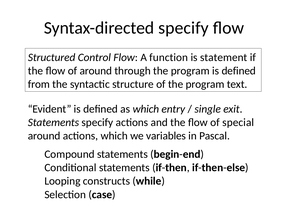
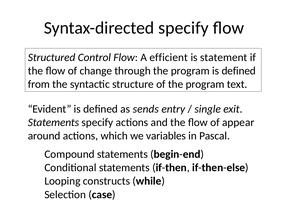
function: function -> efficient (169, 57)
of around: around -> change (96, 71)
as which: which -> sends (146, 109)
special: special -> appear (238, 122)
